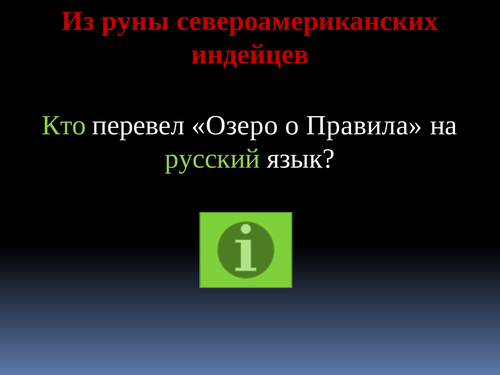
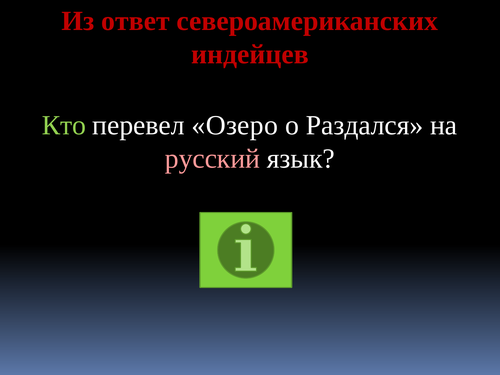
руны: руны -> ответ (135, 21)
Правила: Правила -> Раздался (365, 125)
русский colour: light green -> pink (212, 159)
